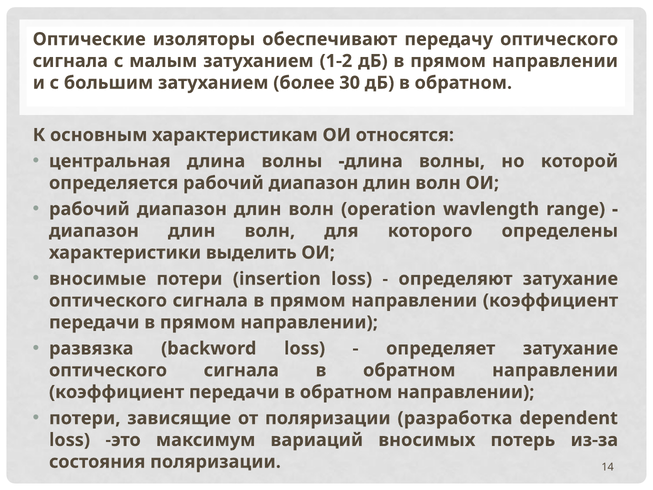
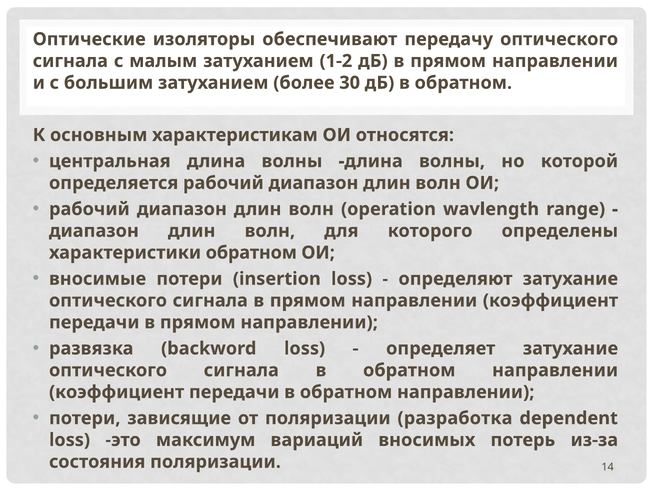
характеристики выделить: выделить -> обратном (251, 253)
